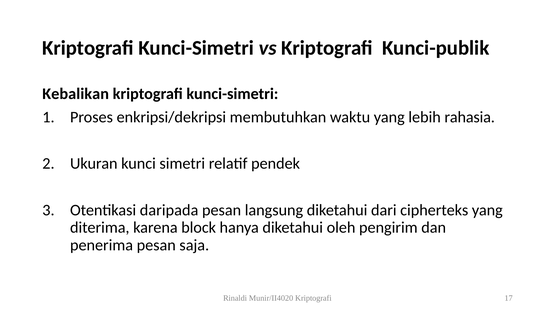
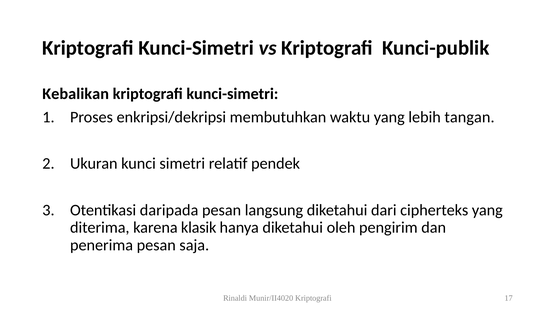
rahasia: rahasia -> tangan (470, 117)
block: block -> klasik (199, 228)
